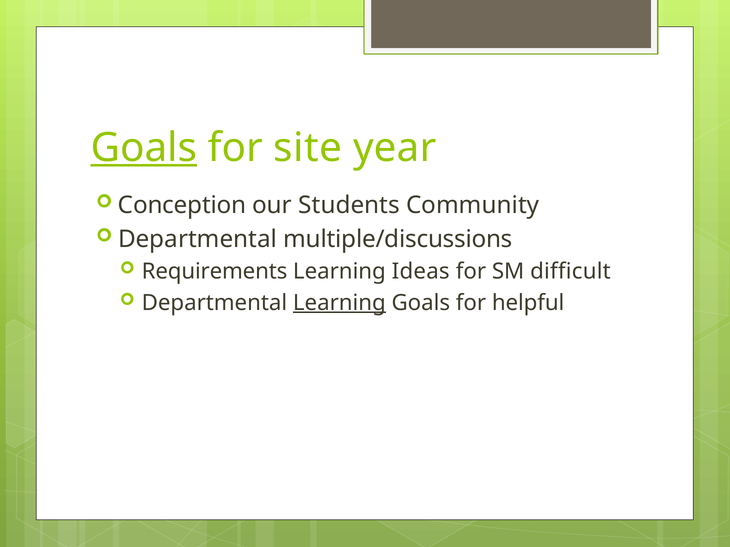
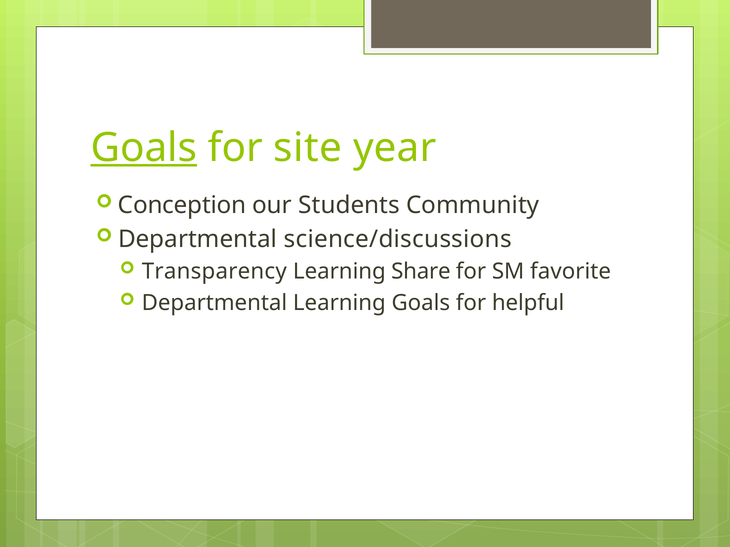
multiple/discussions: multiple/discussions -> science/discussions (398, 240)
Requirements: Requirements -> Transparency (214, 272)
Ideas: Ideas -> Share (421, 272)
difficult: difficult -> favorite (571, 272)
Learning underline: present -> none (339, 303)
